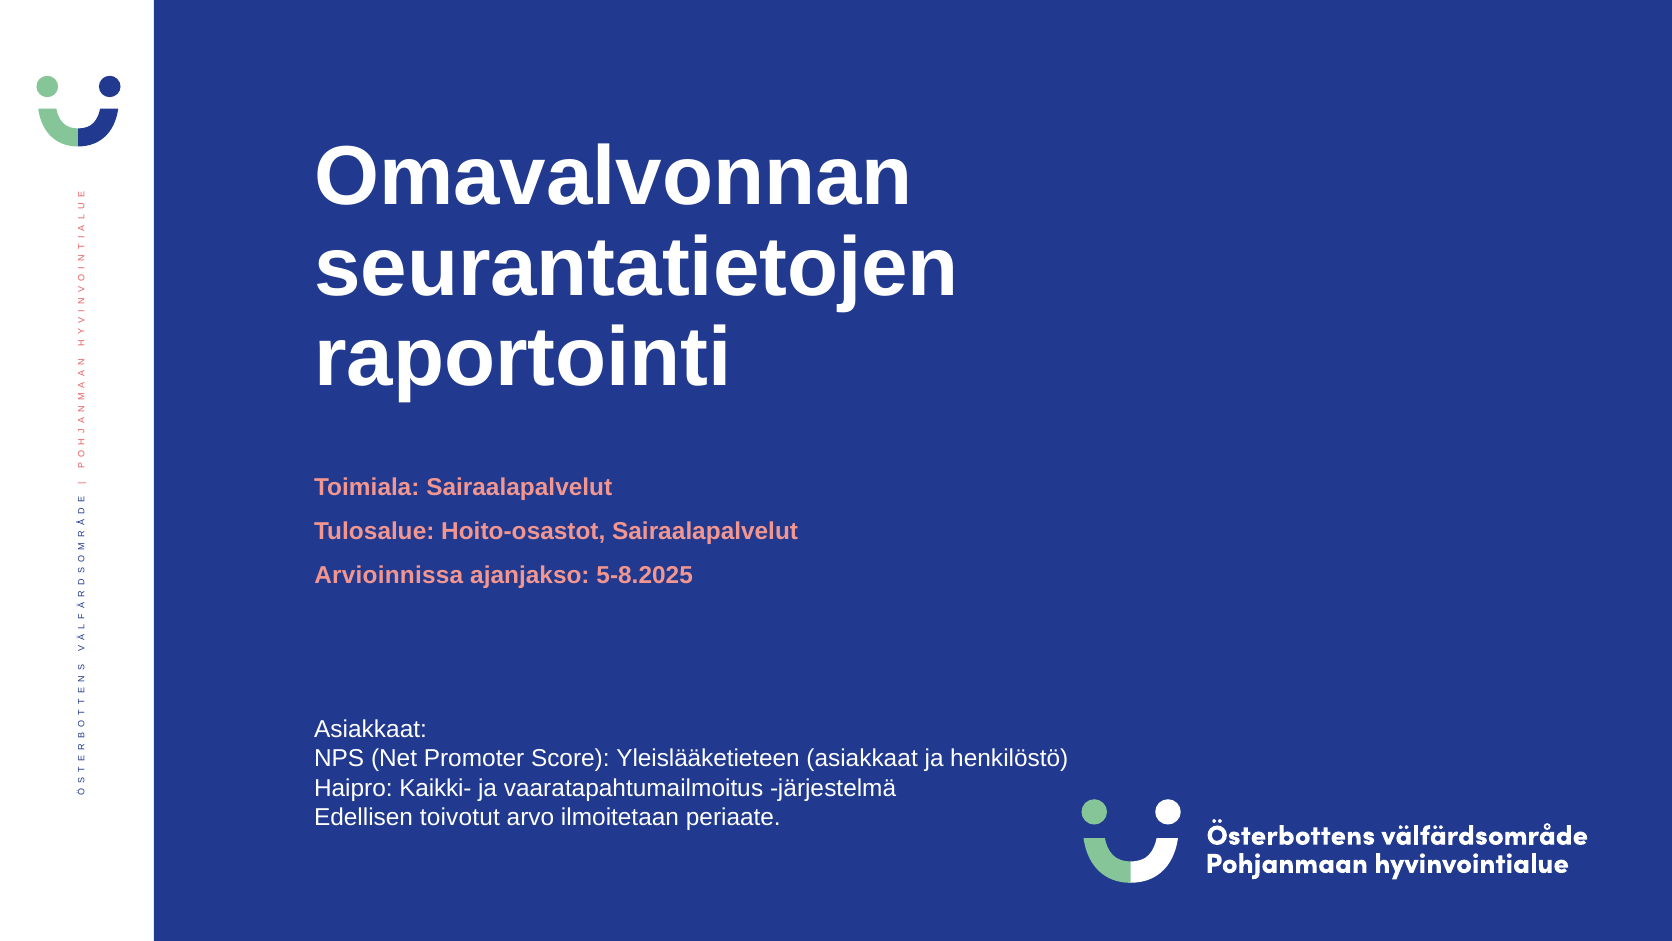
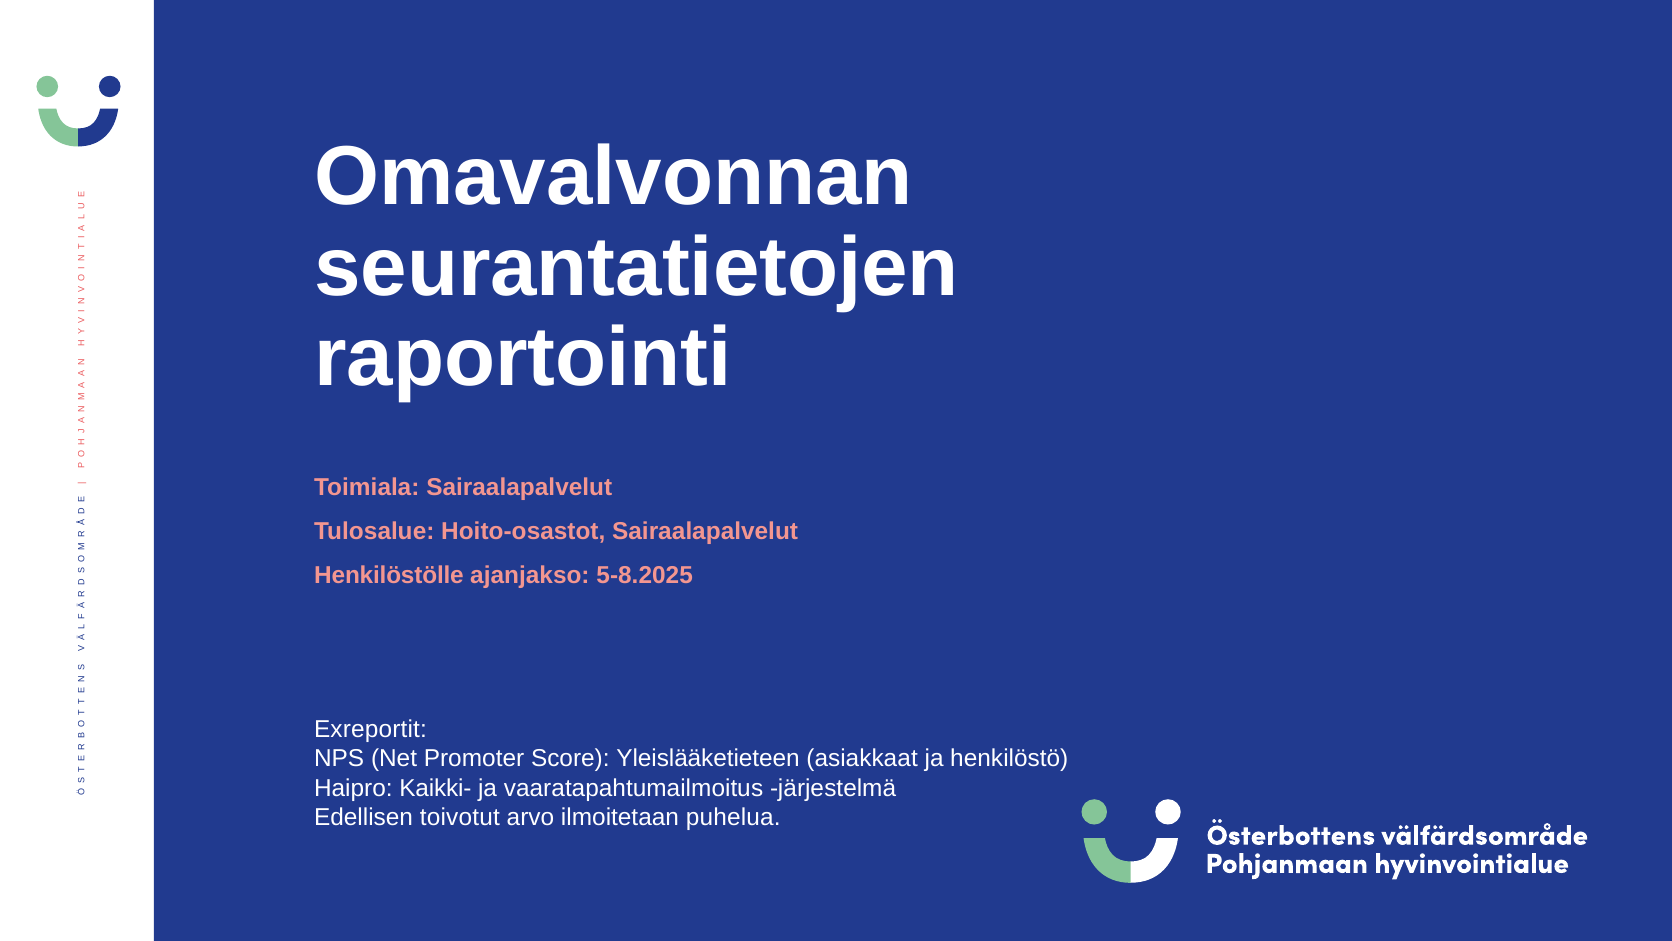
Arvioinnissa: Arvioinnissa -> Henkilöstölle (389, 575)
Asiakkaat: Asiakkaat -> Exreportit (370, 729)
periaate: periaate -> puhelua (733, 817)
